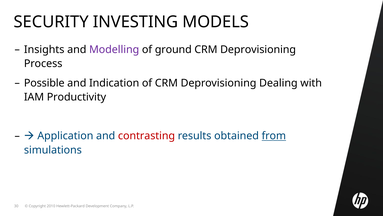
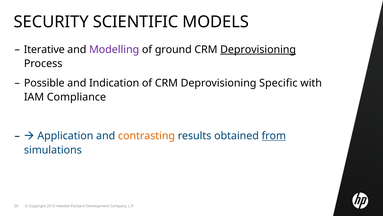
INVESTING: INVESTING -> SCIENTIFIC (136, 22)
Insights: Insights -> Iterative (44, 49)
Deprovisioning underline: none -> present (258, 49)
Dealing: Dealing -> Specific (278, 83)
Productivity: Productivity -> Compliance (76, 97)
contrasting colour: red -> orange (147, 136)
